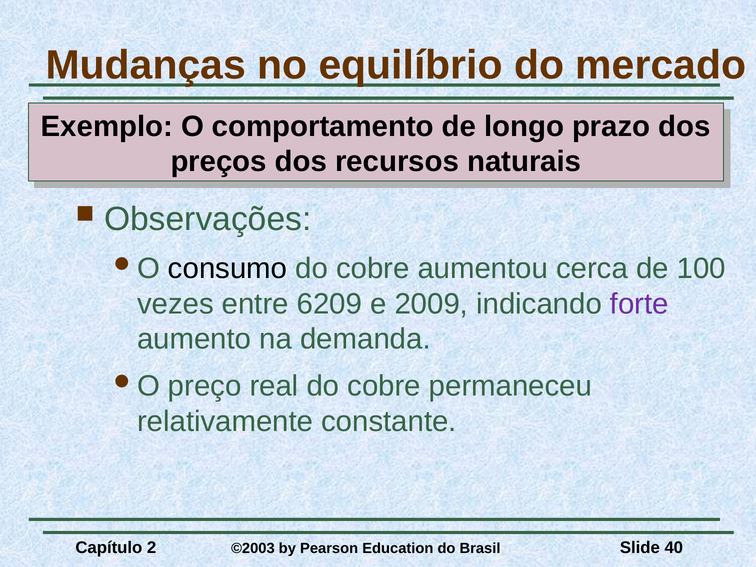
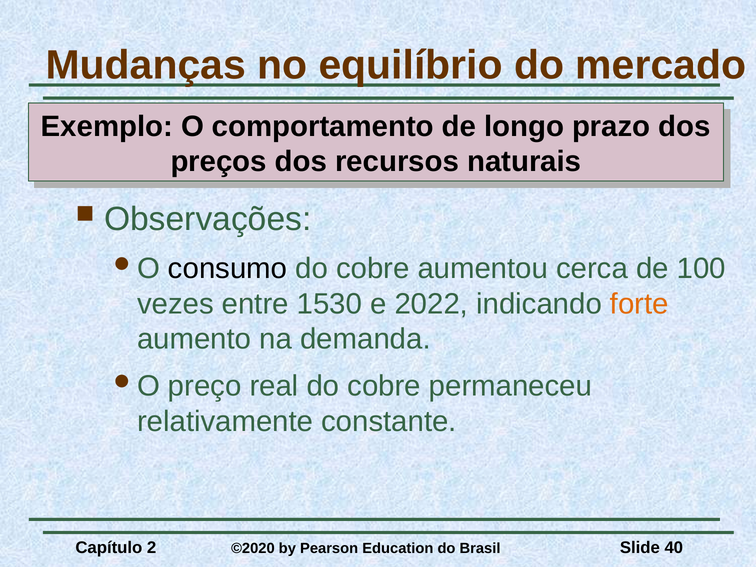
6209: 6209 -> 1530 (330, 304)
2009: 2009 -> 2022 (431, 304)
forte colour: purple -> orange (639, 304)
©2003: ©2003 -> ©2020 (253, 548)
